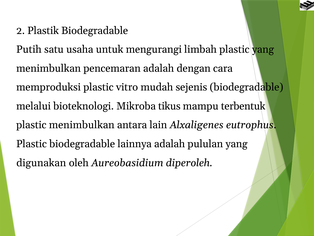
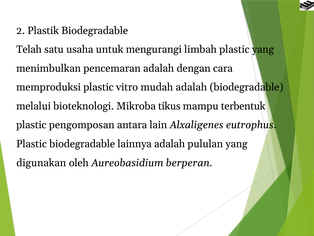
Putih: Putih -> Telah (29, 49)
mudah sejenis: sejenis -> adalah (191, 87)
plastic menimbulkan: menimbulkan -> pengomposan (82, 125)
diperoleh: diperoleh -> berperan (189, 162)
